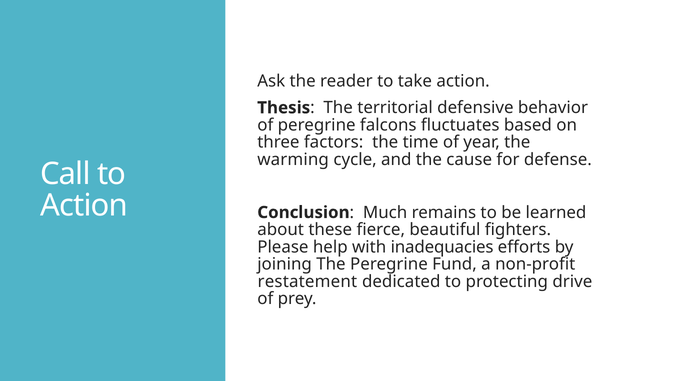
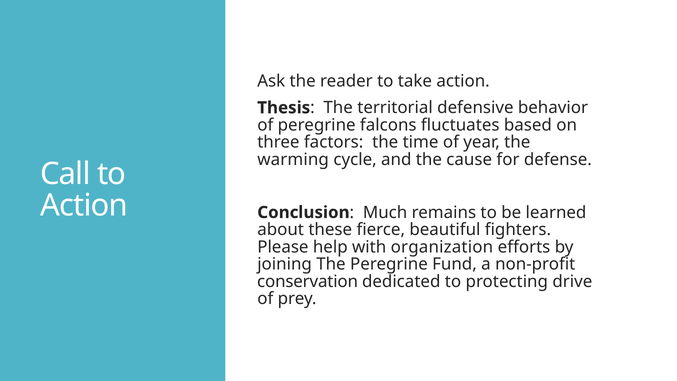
inadequacies: inadequacies -> organization (442, 247)
restatement: restatement -> conservation (308, 281)
